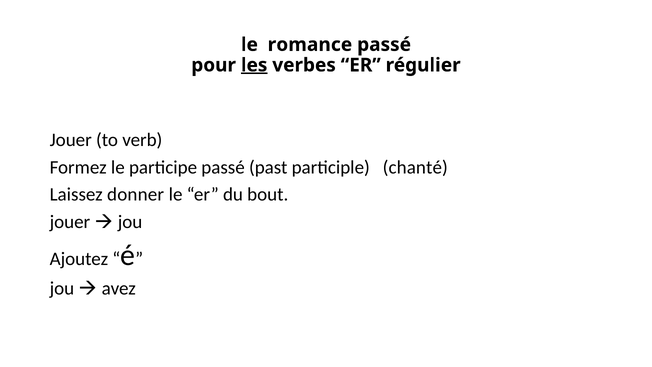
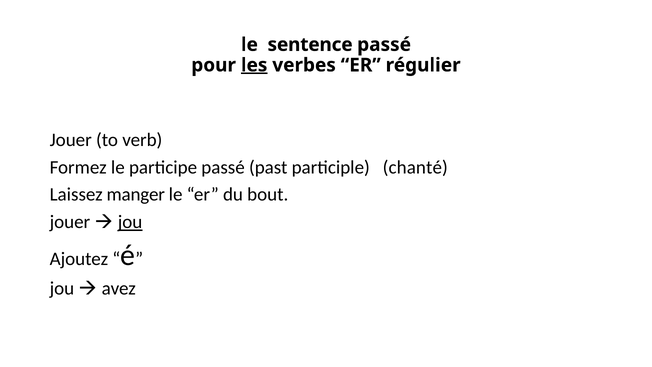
romance: romance -> sentence (310, 45)
donner: donner -> manger (136, 195)
jou underline: none -> present (130, 222)
